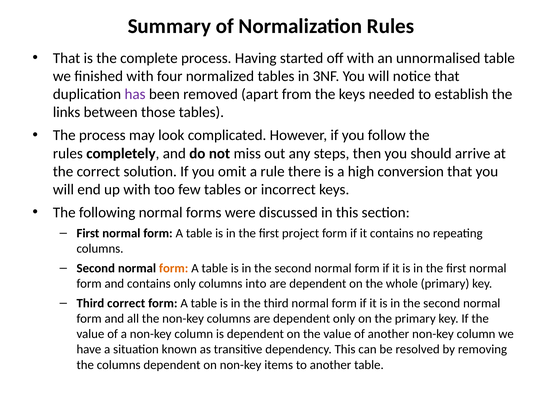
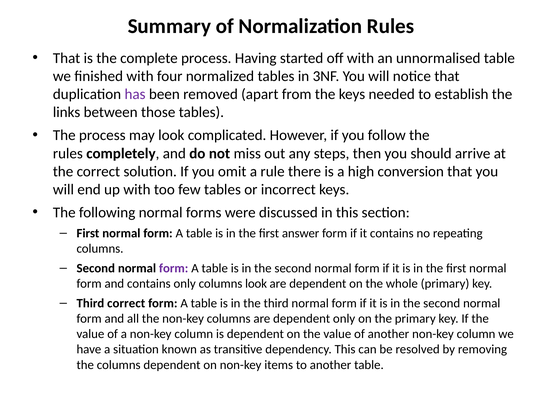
project: project -> answer (301, 233)
form colour: orange -> purple (174, 268)
columns into: into -> look (256, 283)
